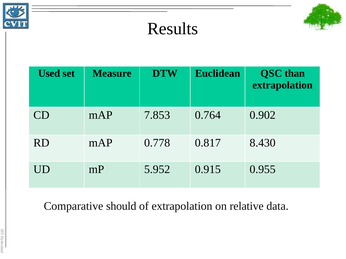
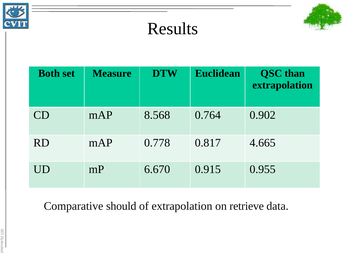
Used: Used -> Both (49, 74)
7.853: 7.853 -> 8.568 (157, 115)
8.430: 8.430 -> 4.665 (263, 143)
5.952: 5.952 -> 6.670 (157, 170)
relative: relative -> retrieve (247, 207)
